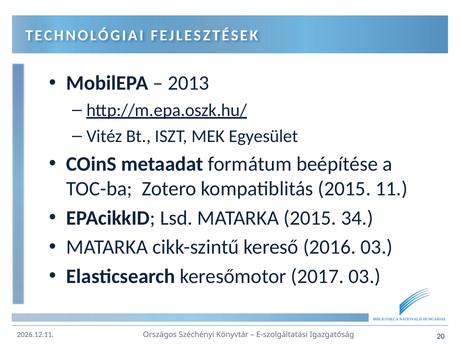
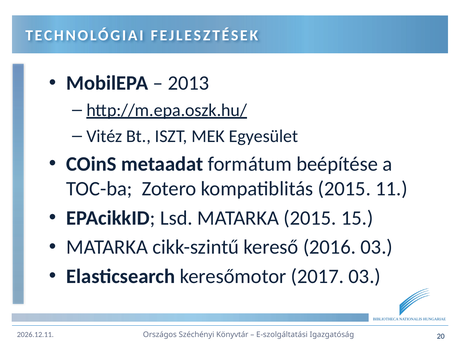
34: 34 -> 15 (357, 218)
